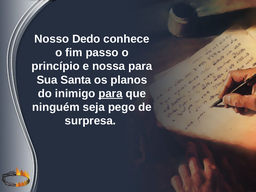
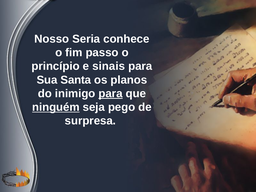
Dedo: Dedo -> Seria (86, 39)
nossa: nossa -> sinais (109, 66)
ninguém underline: none -> present (56, 107)
